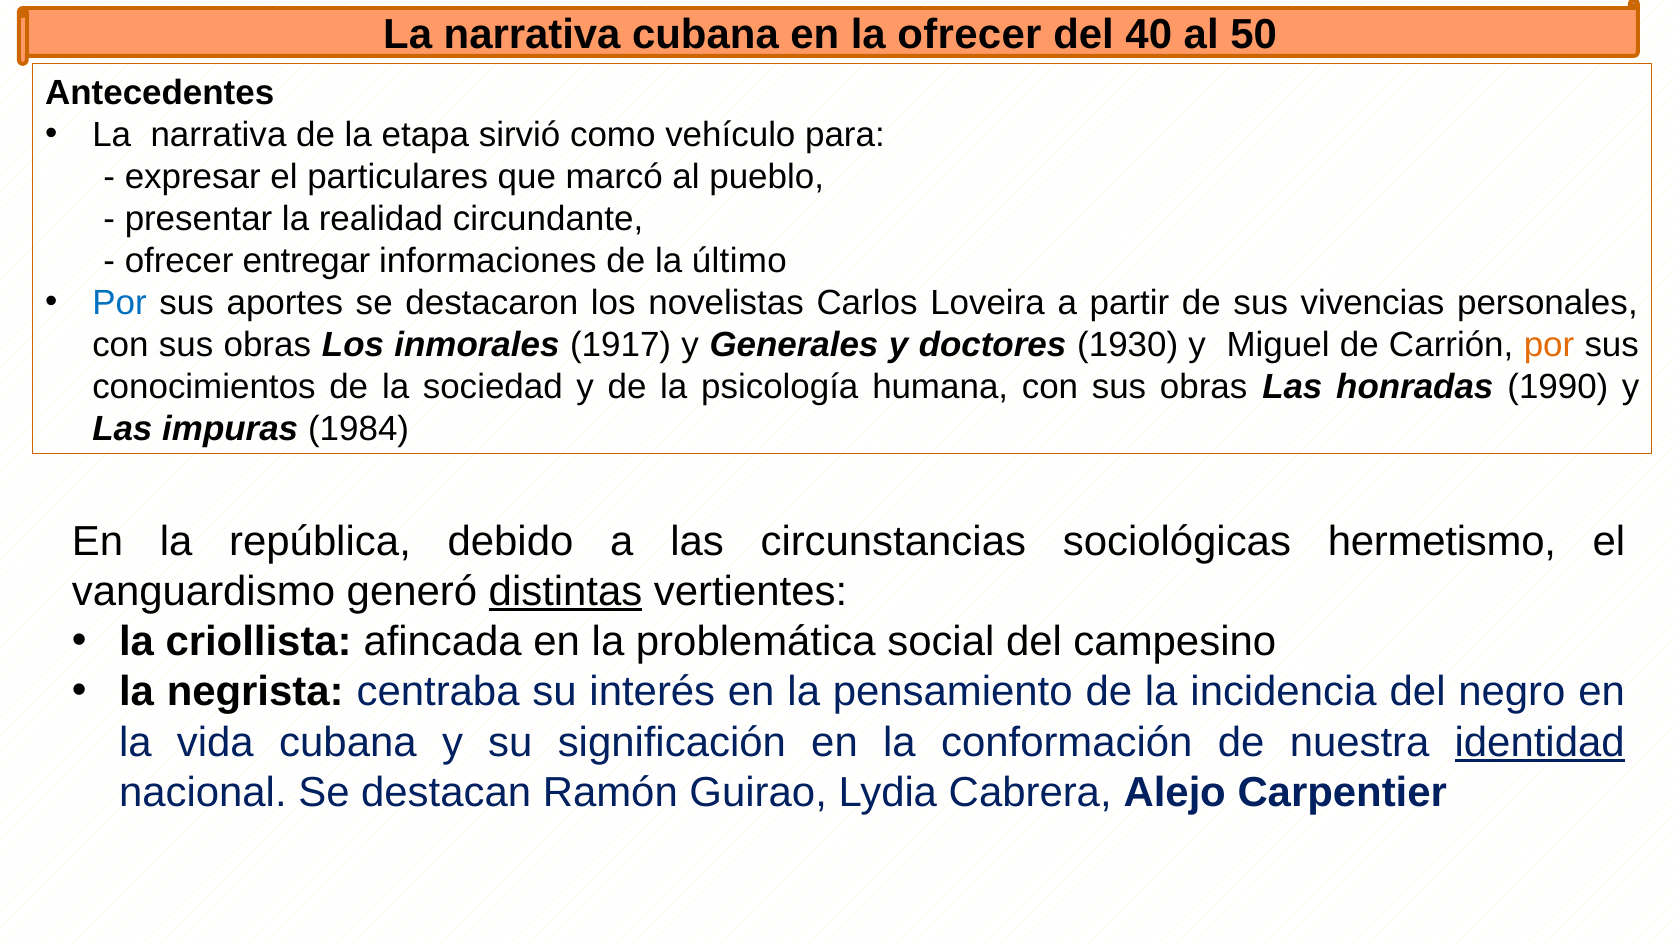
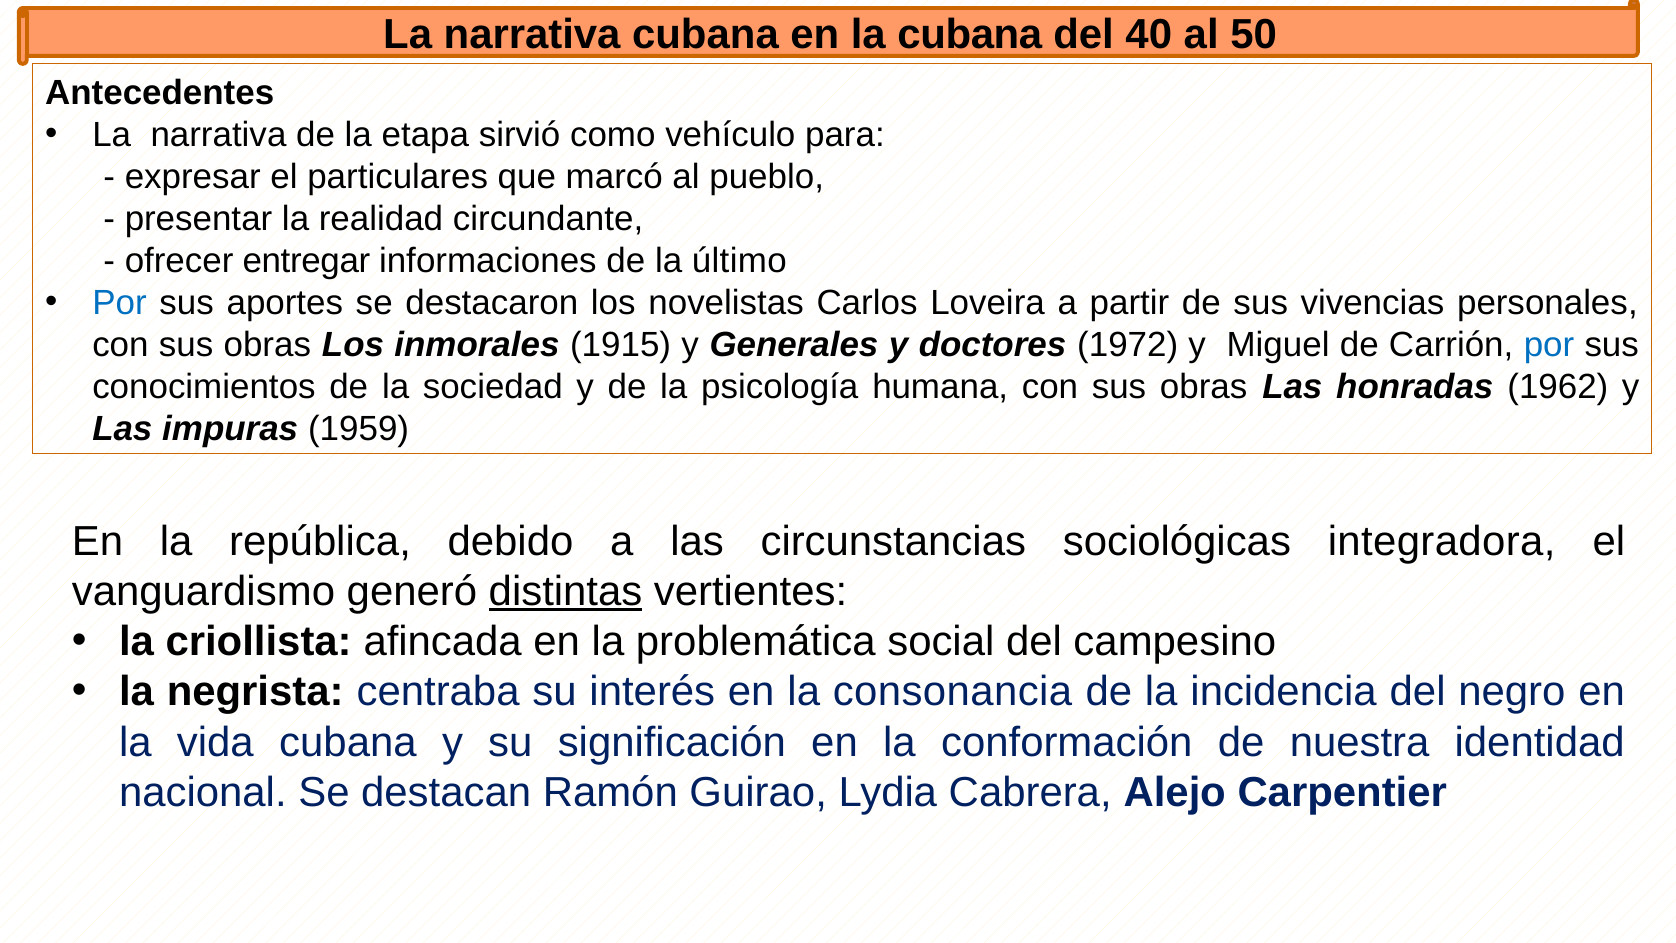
la ofrecer: ofrecer -> cubana (970, 35)
1917: 1917 -> 1915 (621, 345)
1930: 1930 -> 1972 (1128, 345)
por colour: orange -> blue (1549, 345)
1990: 1990 -> 1962 (1558, 387)
1984: 1984 -> 1959 (359, 429)
hermetismo: hermetismo -> integradora (1442, 541)
pensamiento: pensamiento -> consonancia (952, 692)
identidad underline: present -> none (1540, 742)
